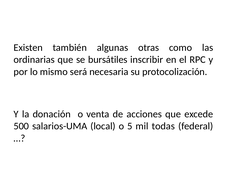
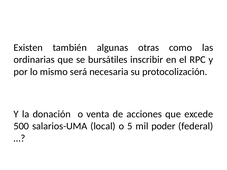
todas: todas -> poder (163, 126)
